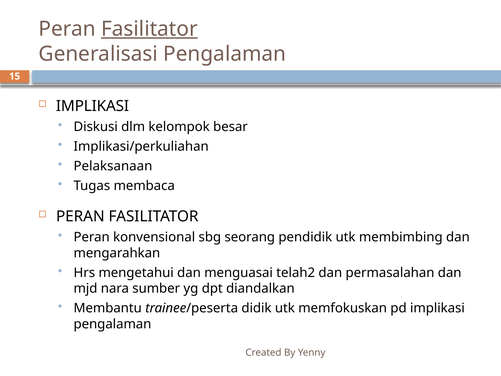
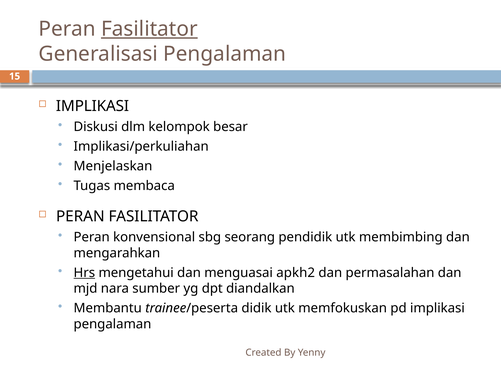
Pelaksanaan: Pelaksanaan -> Menjelaskan (113, 166)
Hrs underline: none -> present (84, 273)
telah2: telah2 -> apkh2 (296, 273)
